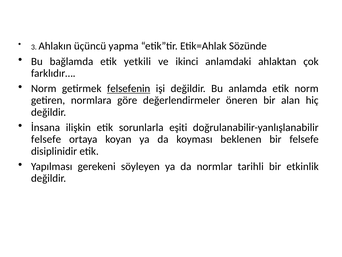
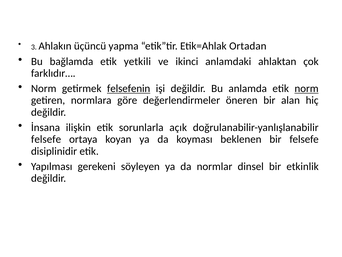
Sözünde: Sözünde -> Ortadan (248, 46)
norm underline: none -> present (307, 88)
eşiti: eşiti -> açık (178, 127)
tarihli: tarihli -> dinsel (251, 166)
